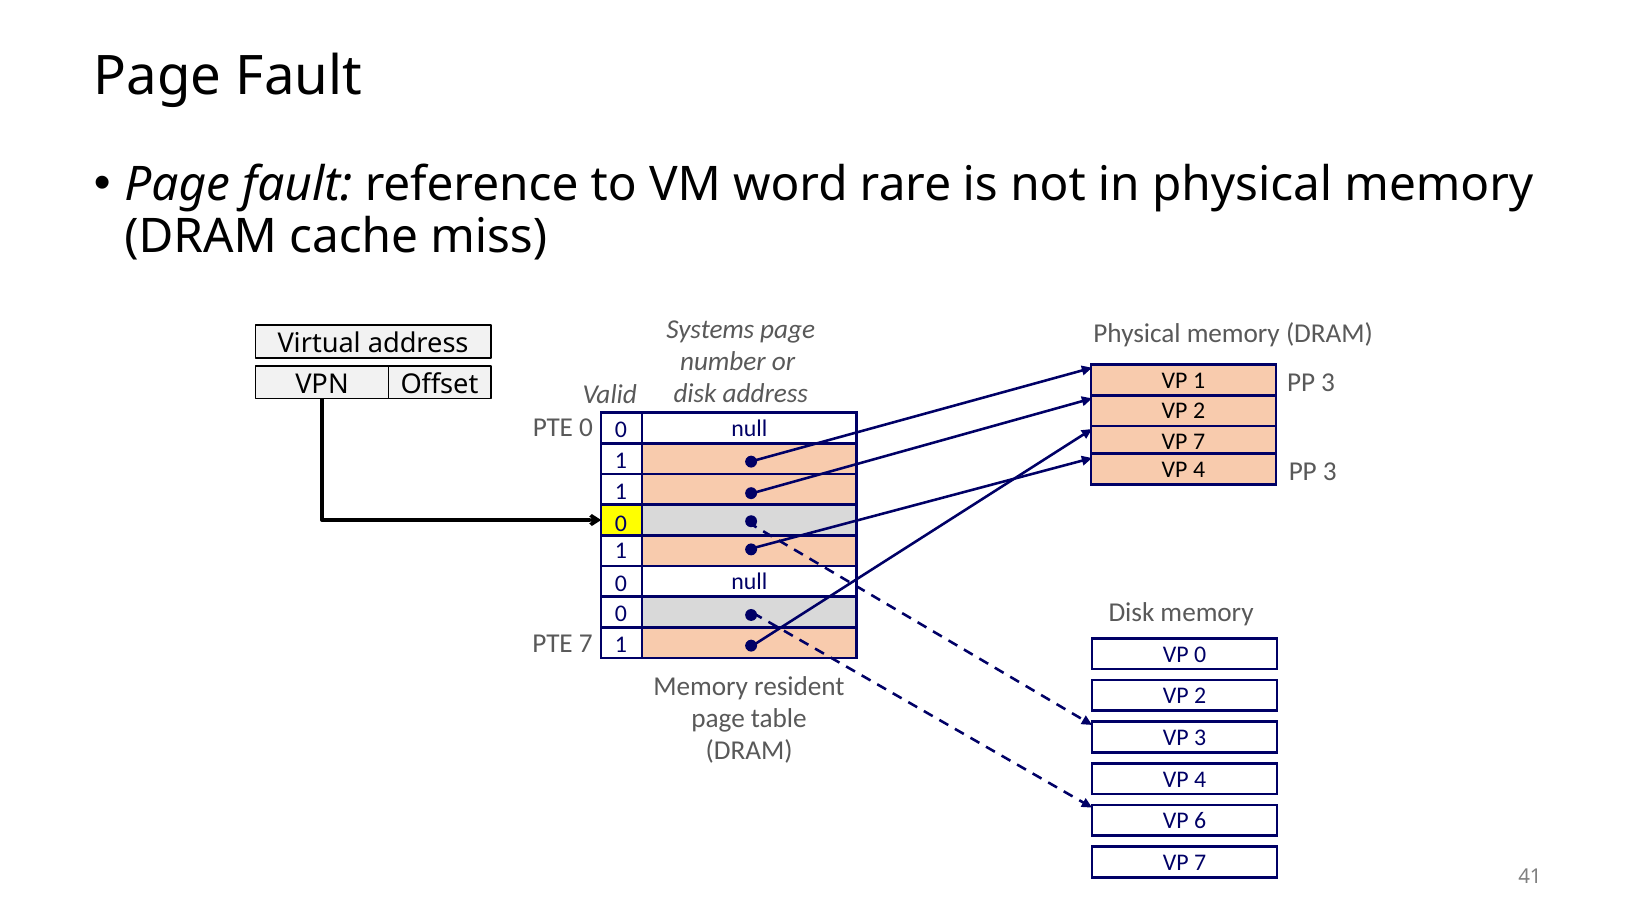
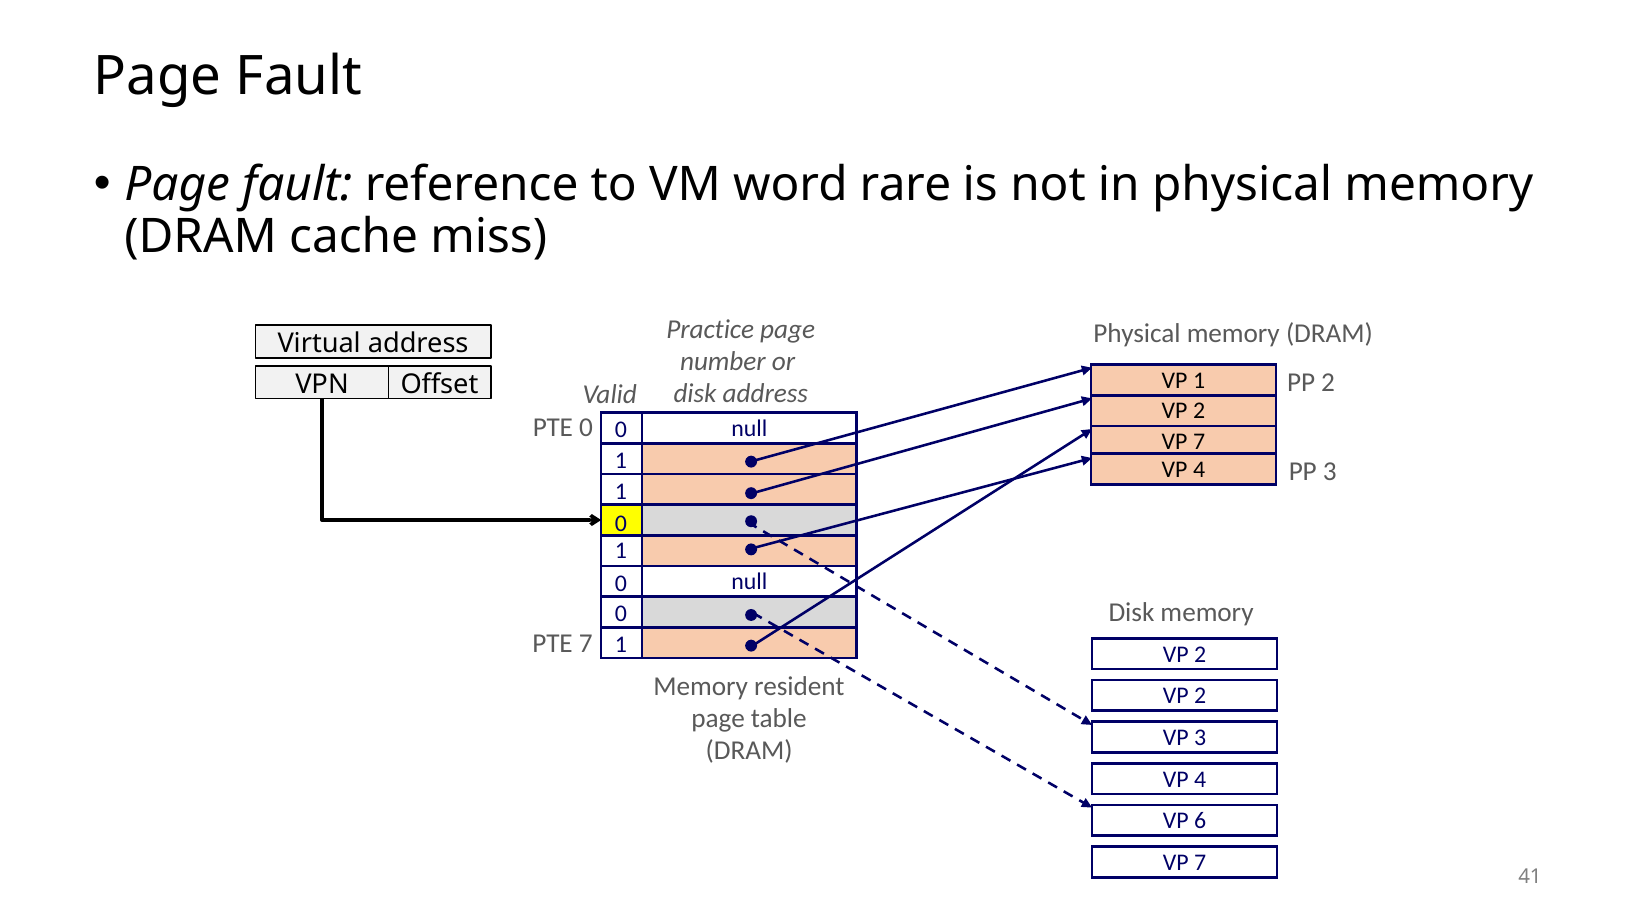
Systems: Systems -> Practice (710, 330)
3: 3 -> 2 (1328, 383)
0: 0 -> 2 (1200, 655)
